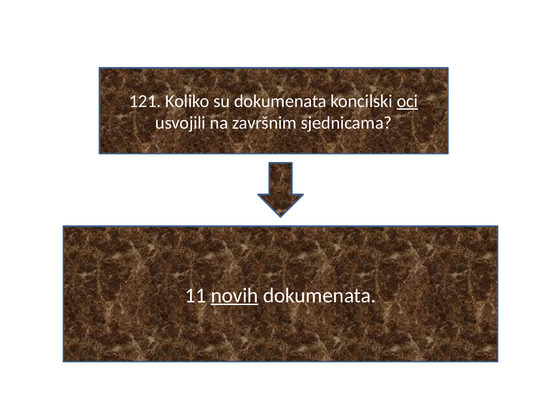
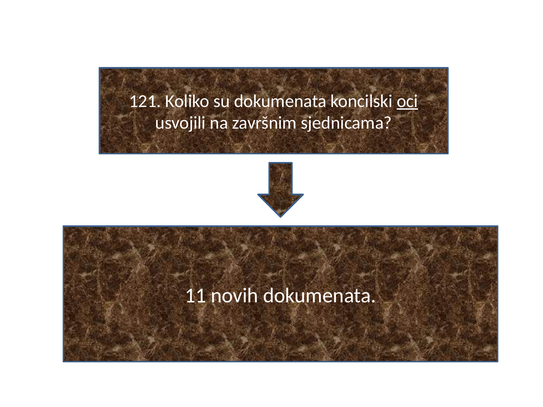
novih underline: present -> none (235, 296)
